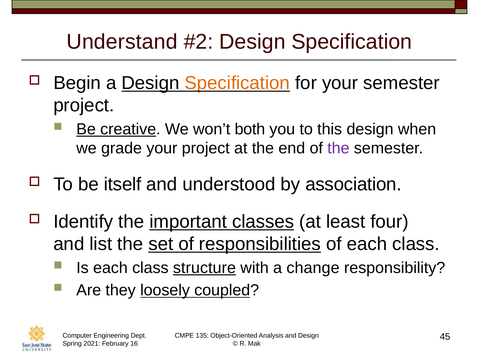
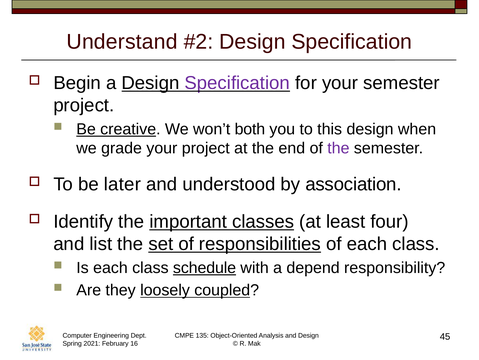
Specification colour: orange -> purple (237, 83)
itself: itself -> later (122, 184)
structure: structure -> schedule (205, 267)
change: change -> depend (313, 267)
